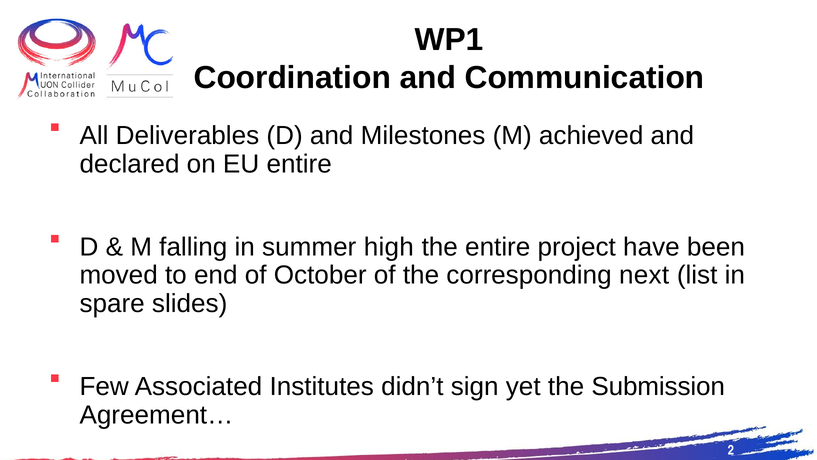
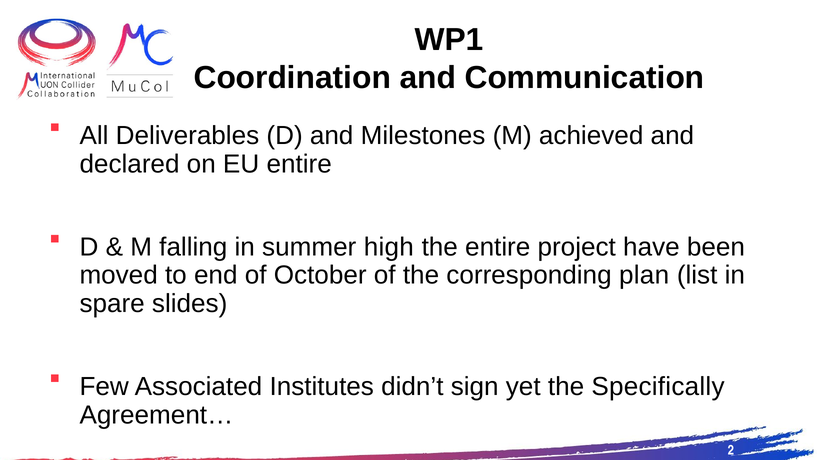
next: next -> plan (644, 275)
Submission: Submission -> Specifically (658, 386)
